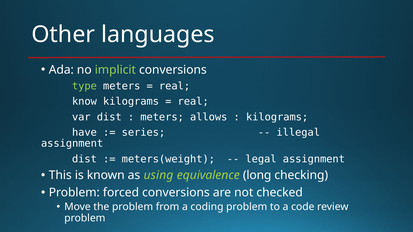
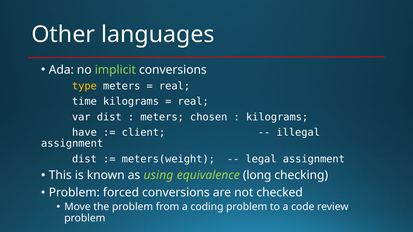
type colour: light green -> yellow (84, 86)
know: know -> time (84, 102)
allows: allows -> chosen (209, 117)
series: series -> client (143, 133)
